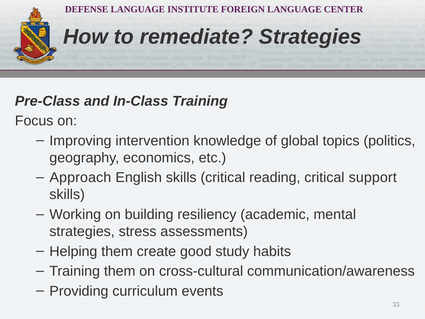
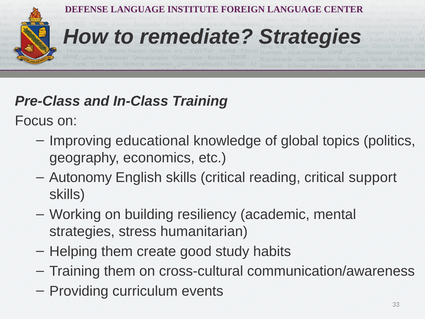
intervention: intervention -> educational (152, 141)
Approach: Approach -> Autonomy (81, 177)
assessments: assessments -> humanitarian (204, 231)
